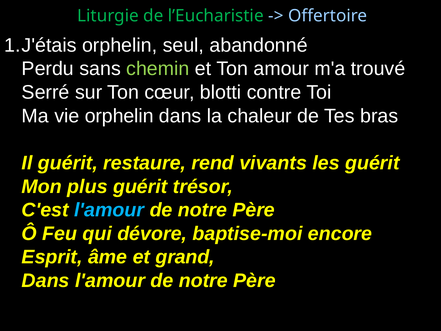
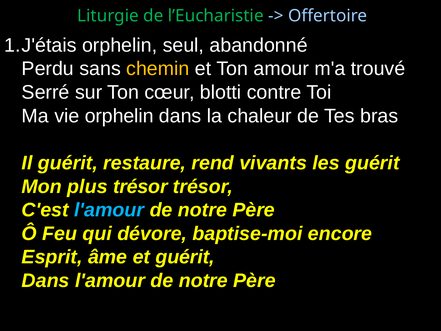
chemin colour: light green -> yellow (158, 69)
plus guérit: guérit -> trésor (140, 186)
et grand: grand -> guérit (185, 257)
